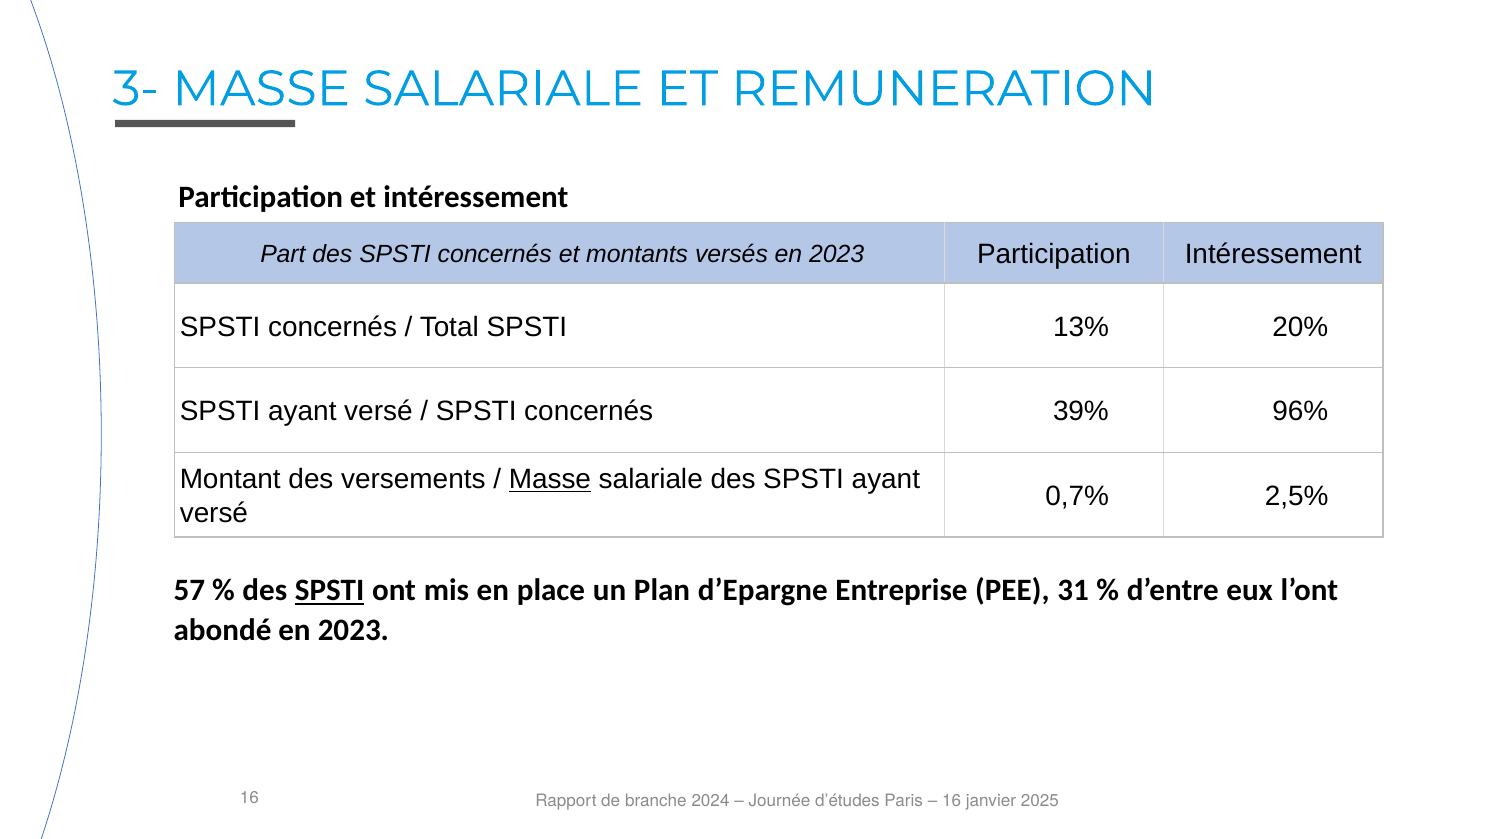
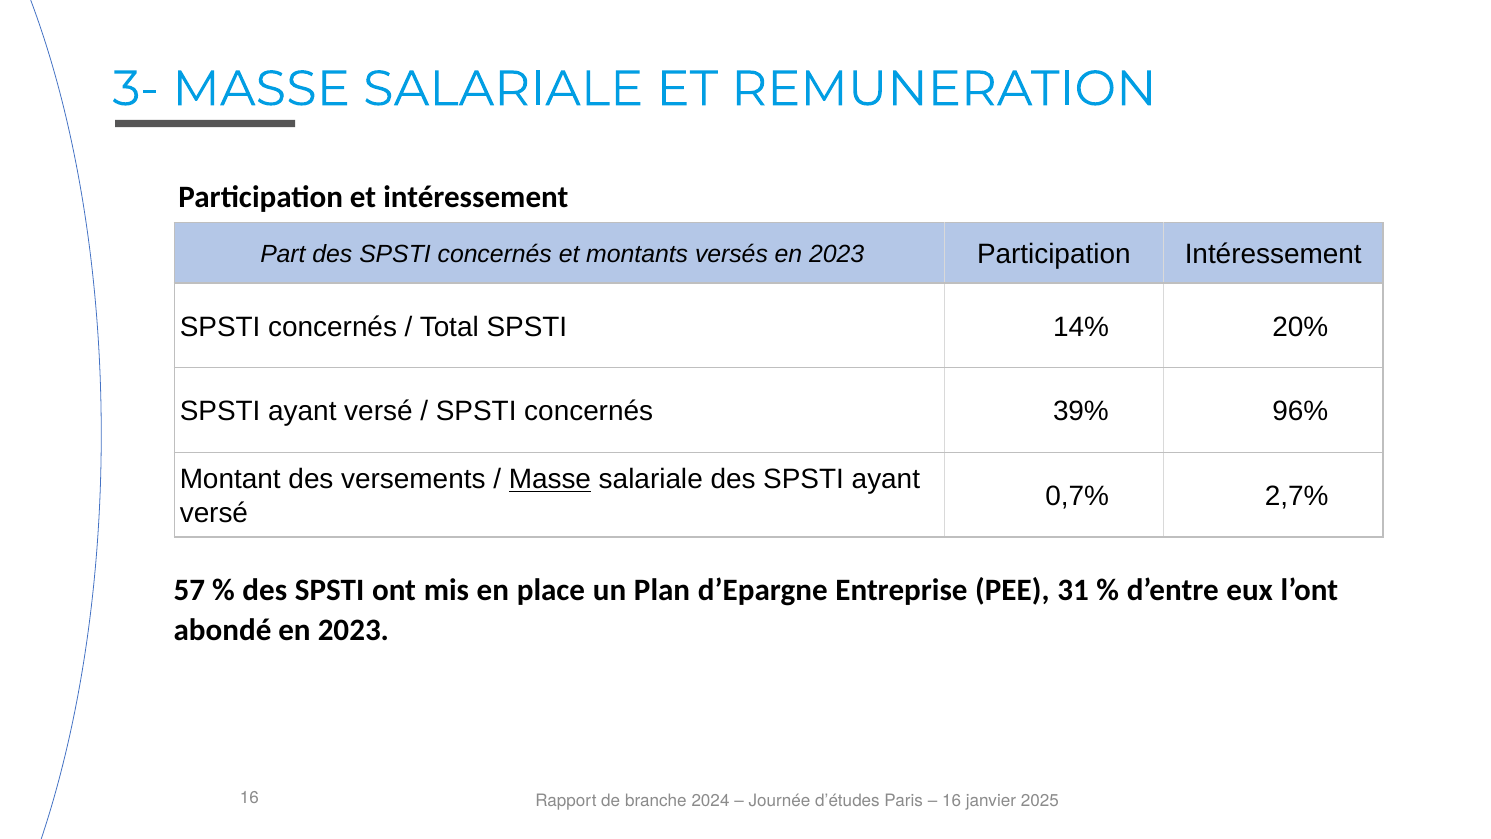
13%: 13% -> 14% (1081, 327)
2,5%: 2,5% -> 2,7% (1297, 496)
SPSTI underline: present -> none (330, 590)
